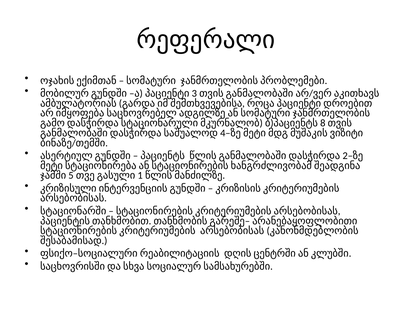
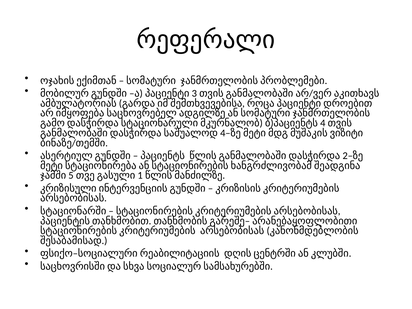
8: 8 -> 4 (323, 123)
